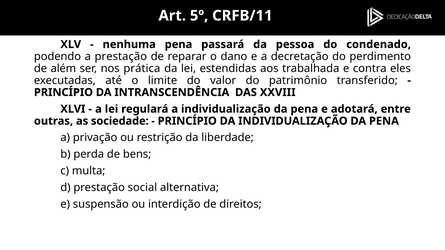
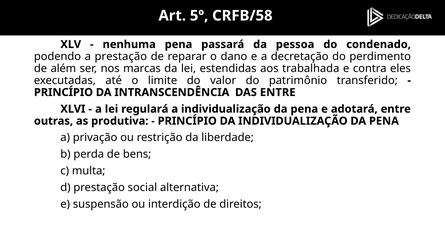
CRFB/11: CRFB/11 -> CRFB/58 (242, 16)
prática: prática -> marcas (142, 68)
DAS XXVIII: XXVIII -> ENTRE (278, 92)
sociedade: sociedade -> produtiva (120, 121)
